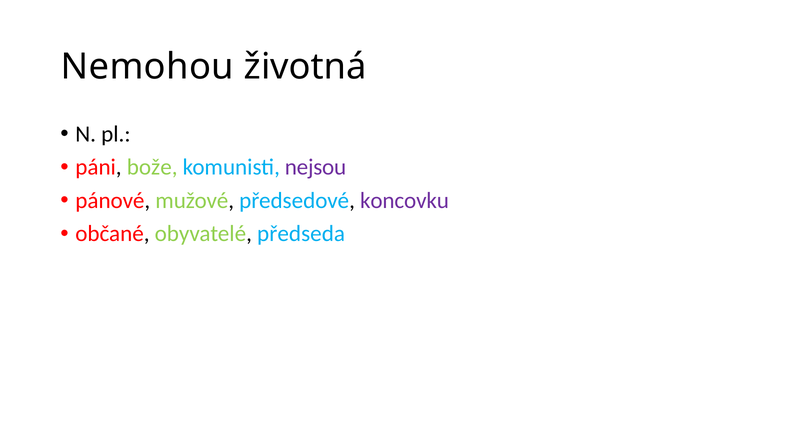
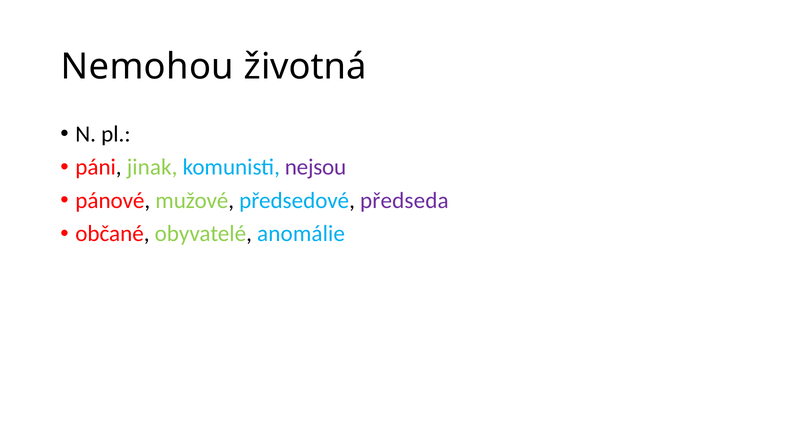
bože: bože -> jinak (152, 167)
koncovku: koncovku -> předseda (404, 201)
předseda: předseda -> anomálie (301, 234)
